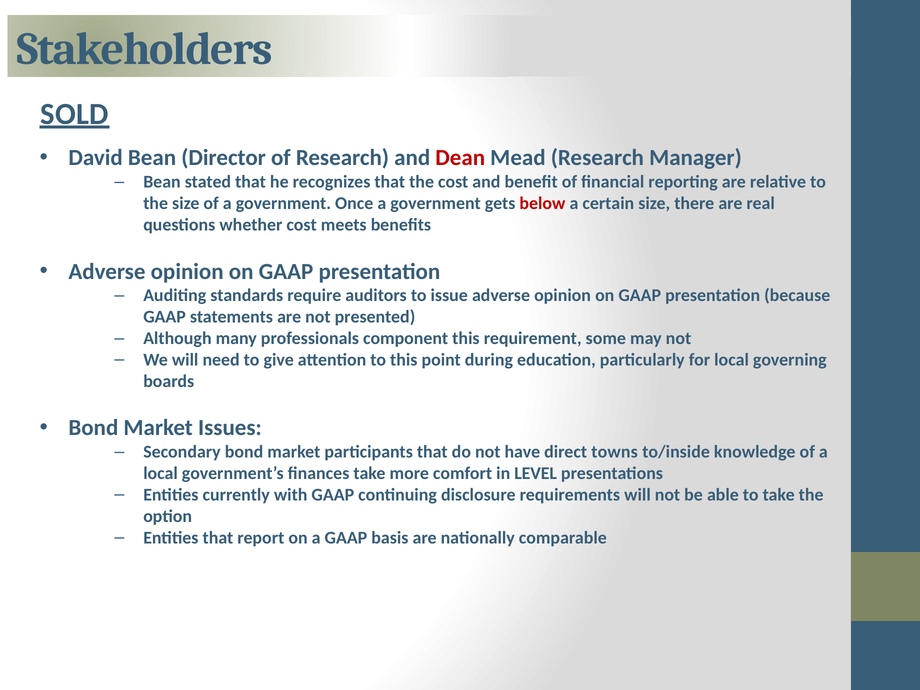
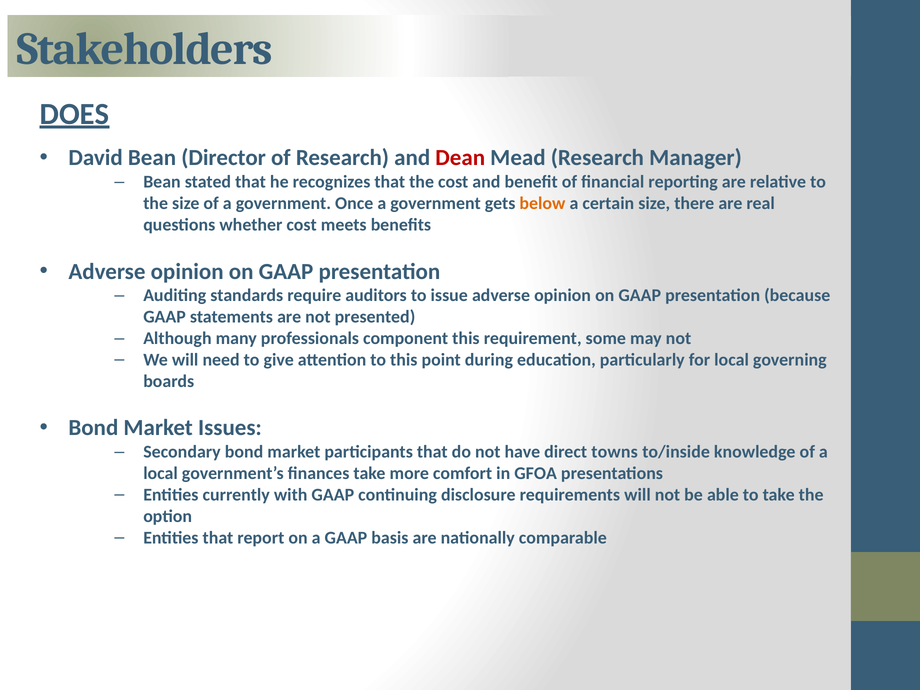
SOLD: SOLD -> DOES (75, 114)
below colour: red -> orange (542, 204)
LEVEL: LEVEL -> GFOA (536, 474)
